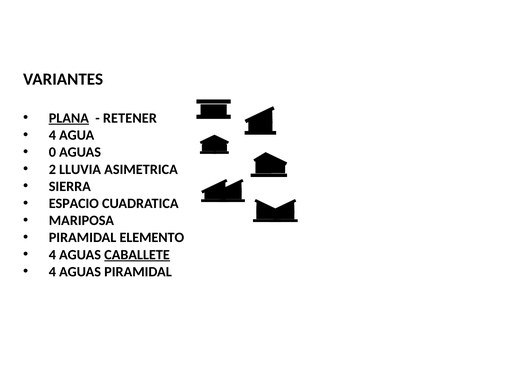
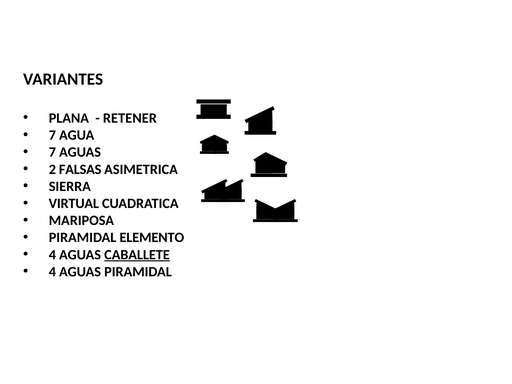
PLANA underline: present -> none (69, 118)
4: 4 -> 7 (52, 135)
0: 0 -> 7 (52, 152)
LLUVIA: LLUVIA -> FALSAS (80, 169)
ESPACIO: ESPACIO -> VIRTUAL (74, 203)
